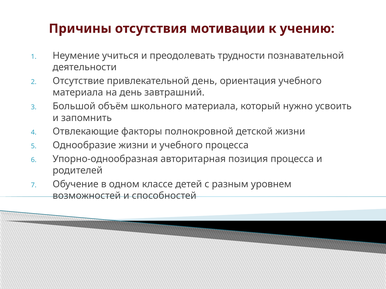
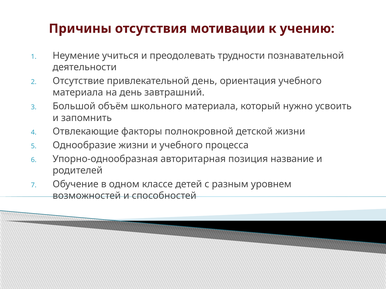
позиция процесса: процесса -> название (292, 159)
